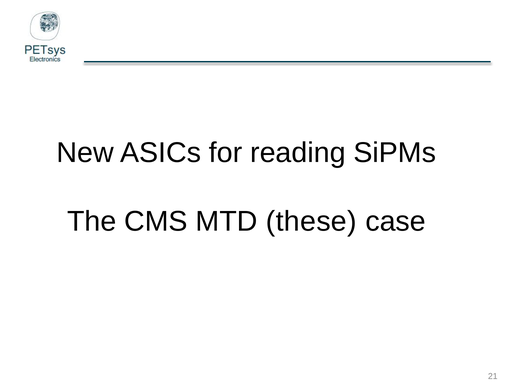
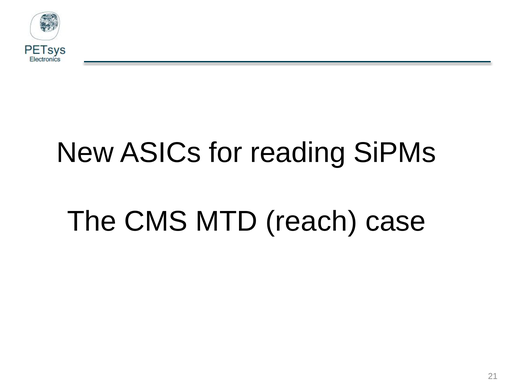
these: these -> reach (311, 221)
